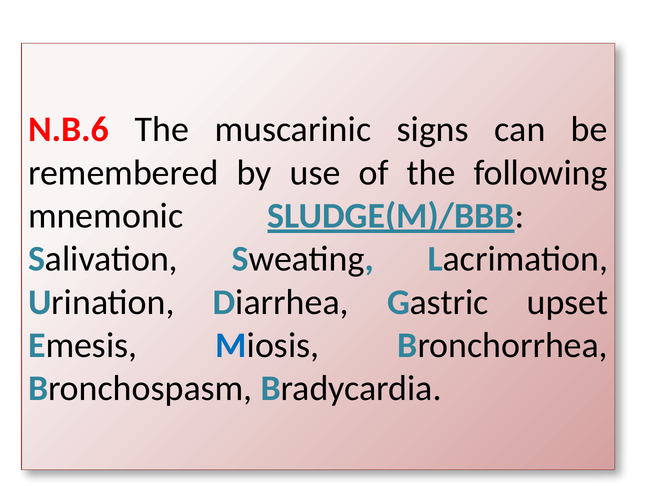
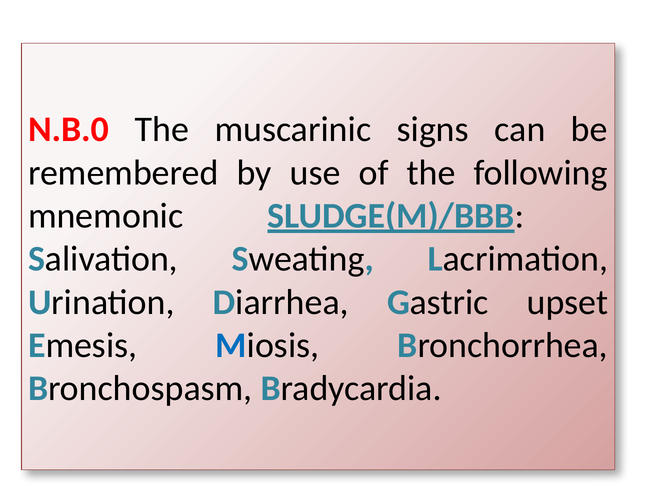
N.B.6: N.B.6 -> N.B.0 (69, 129)
